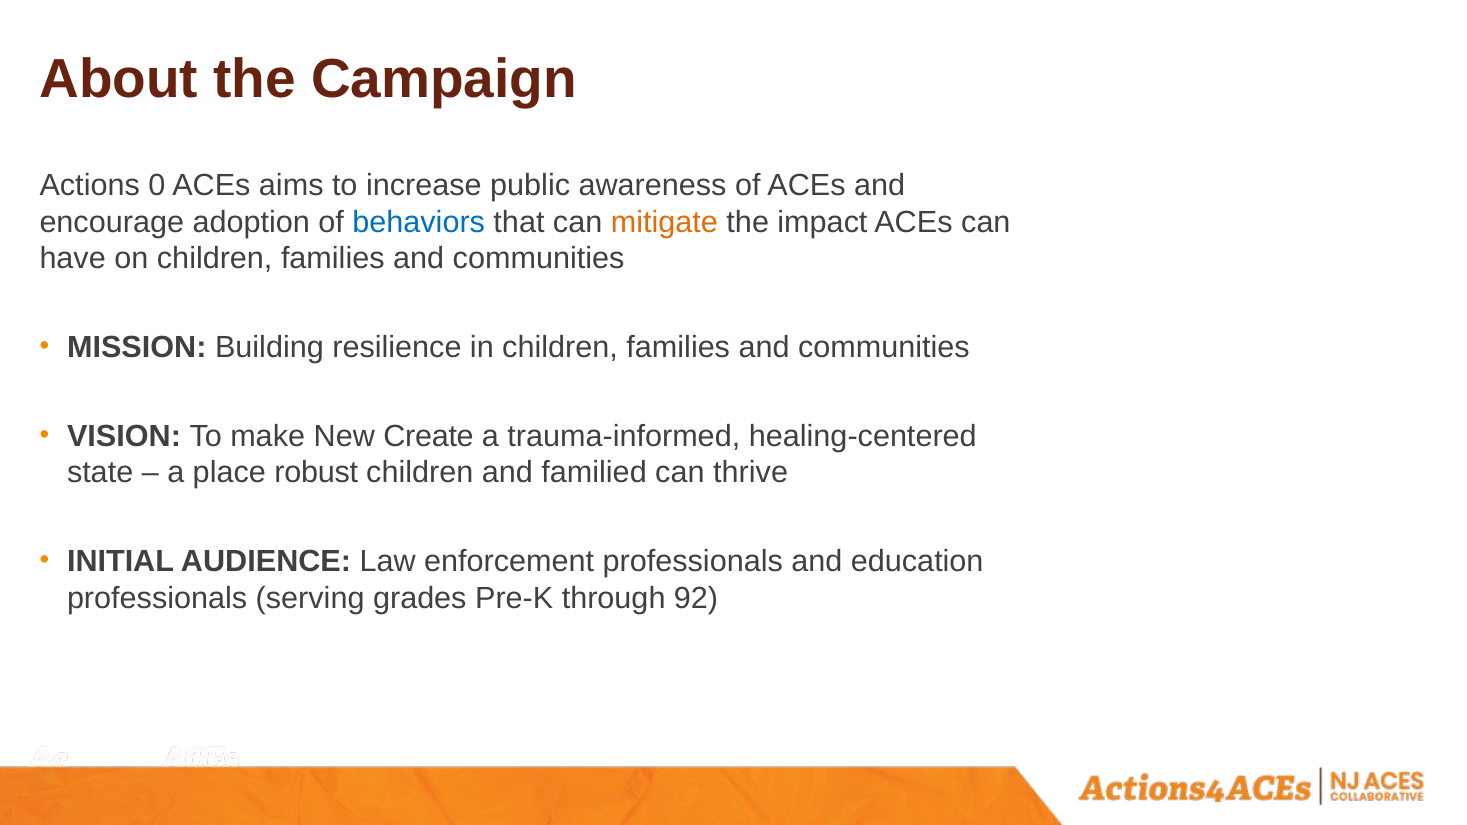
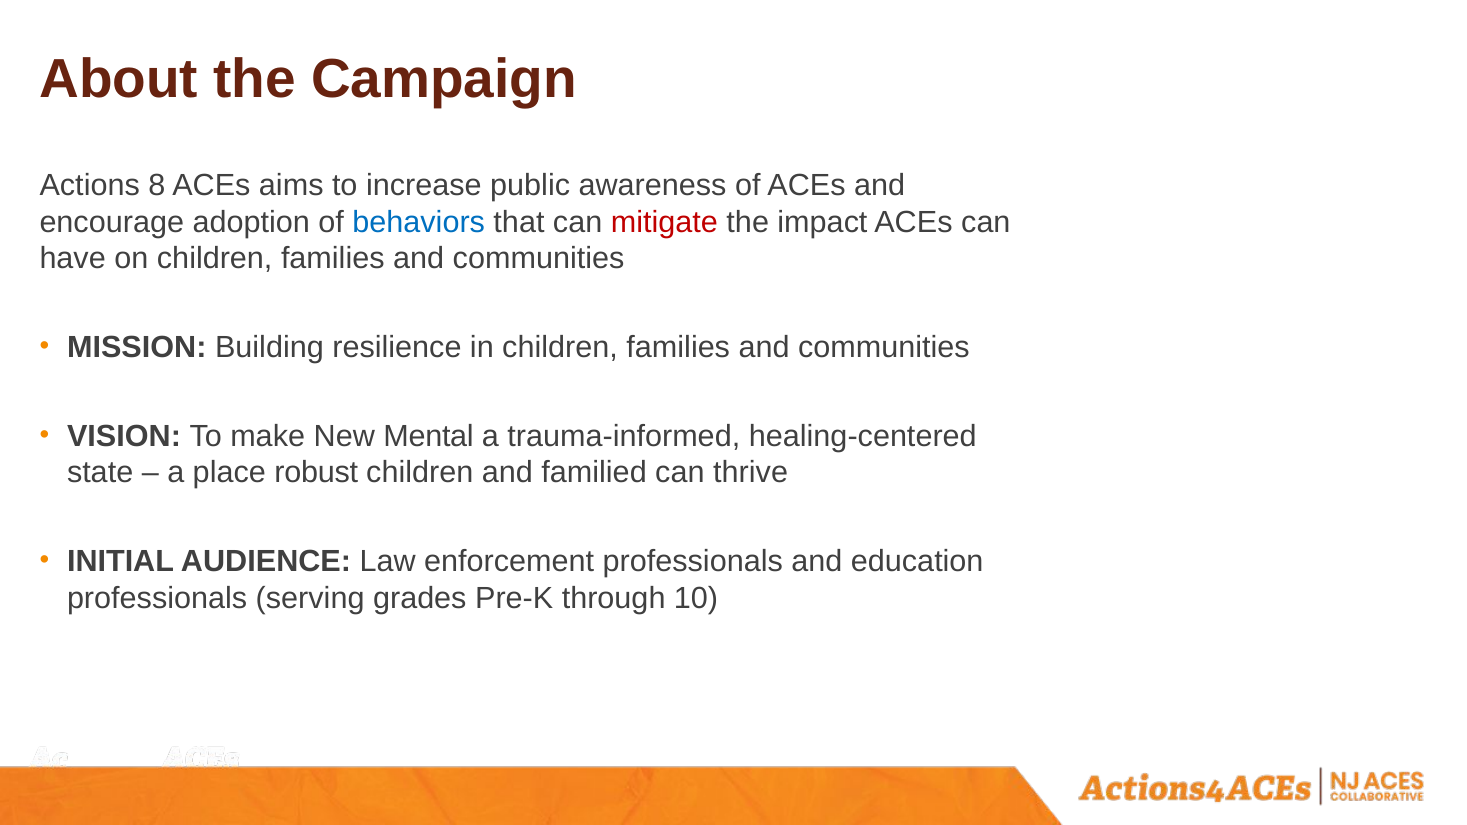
0: 0 -> 8 (157, 185)
mitigate colour: orange -> red (664, 222)
Create: Create -> Mental (429, 436)
92: 92 -> 10 (696, 598)
